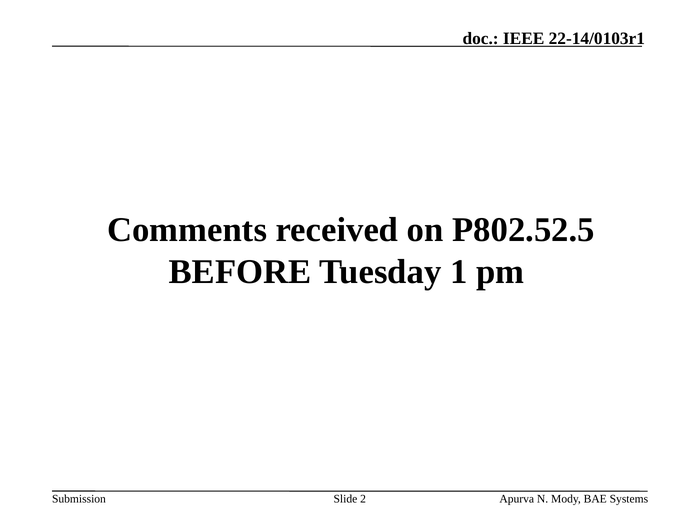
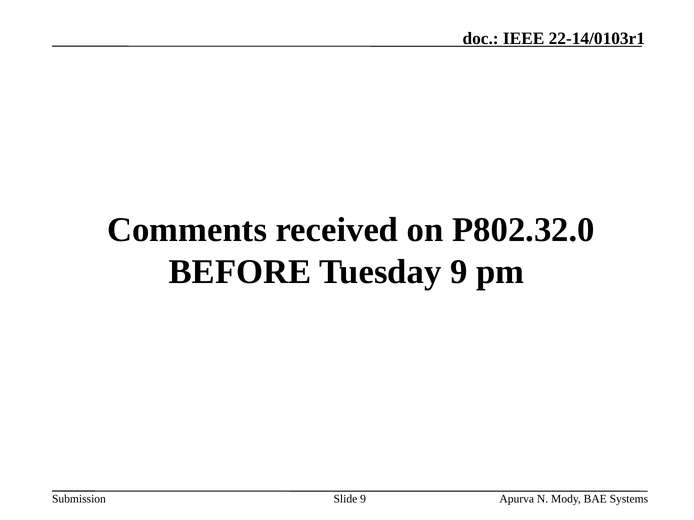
P802.52.5: P802.52.5 -> P802.32.0 (524, 230)
Tuesday 1: 1 -> 9 (459, 272)
Slide 2: 2 -> 9 (363, 499)
